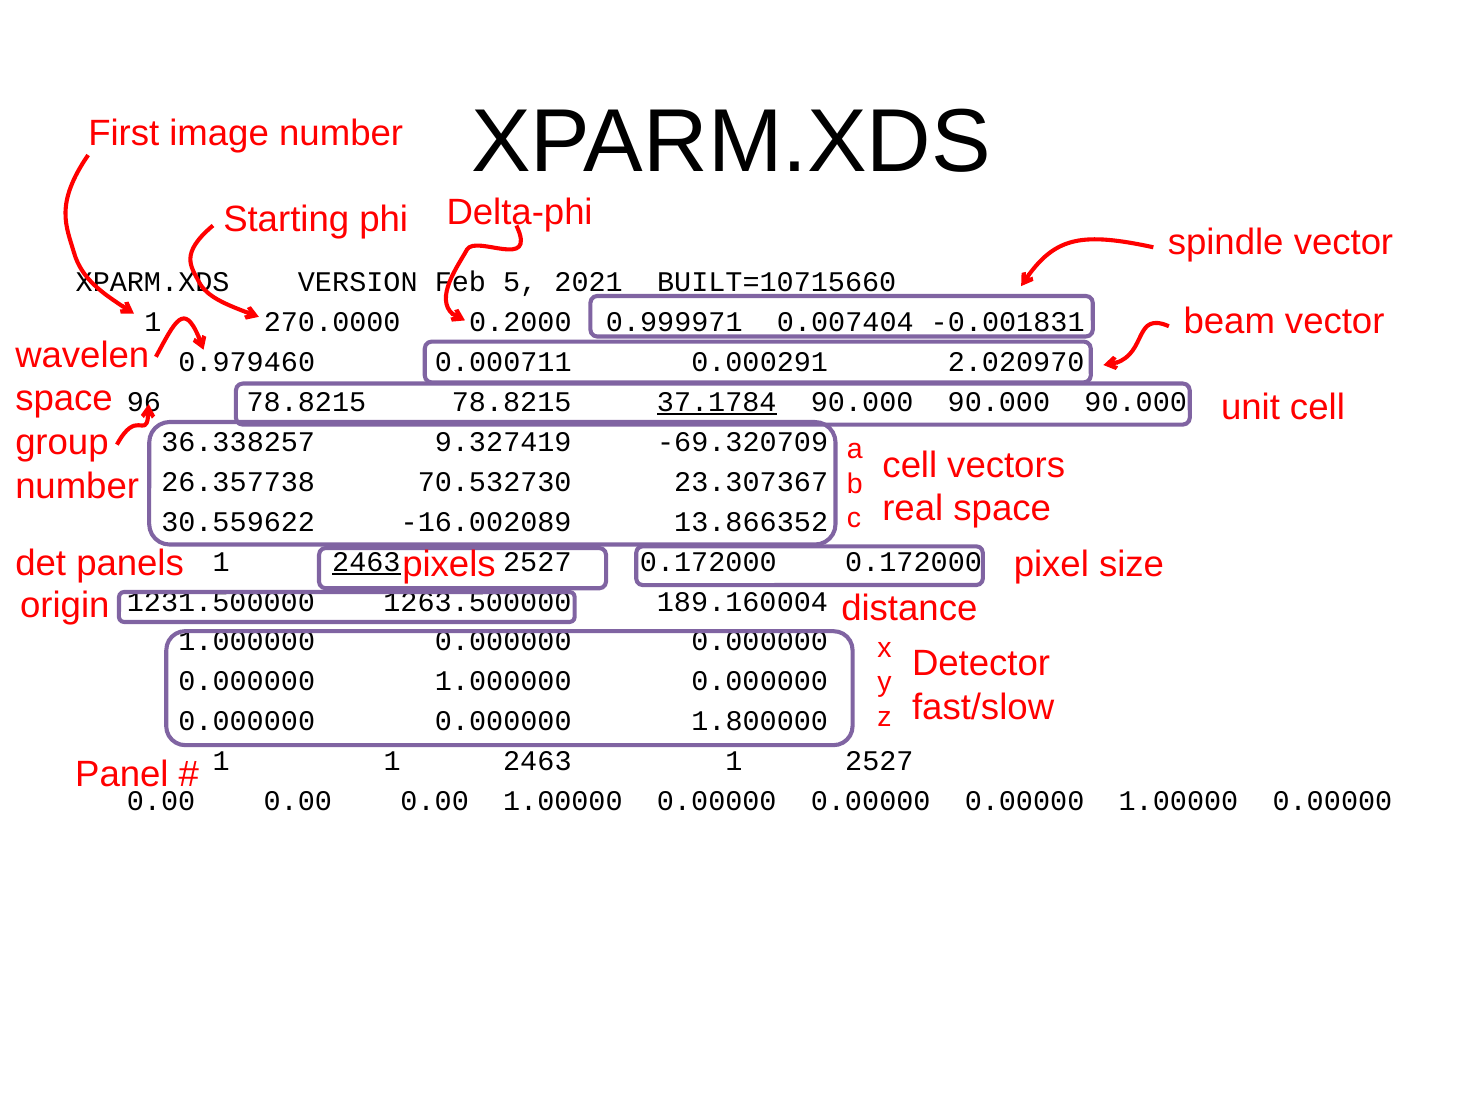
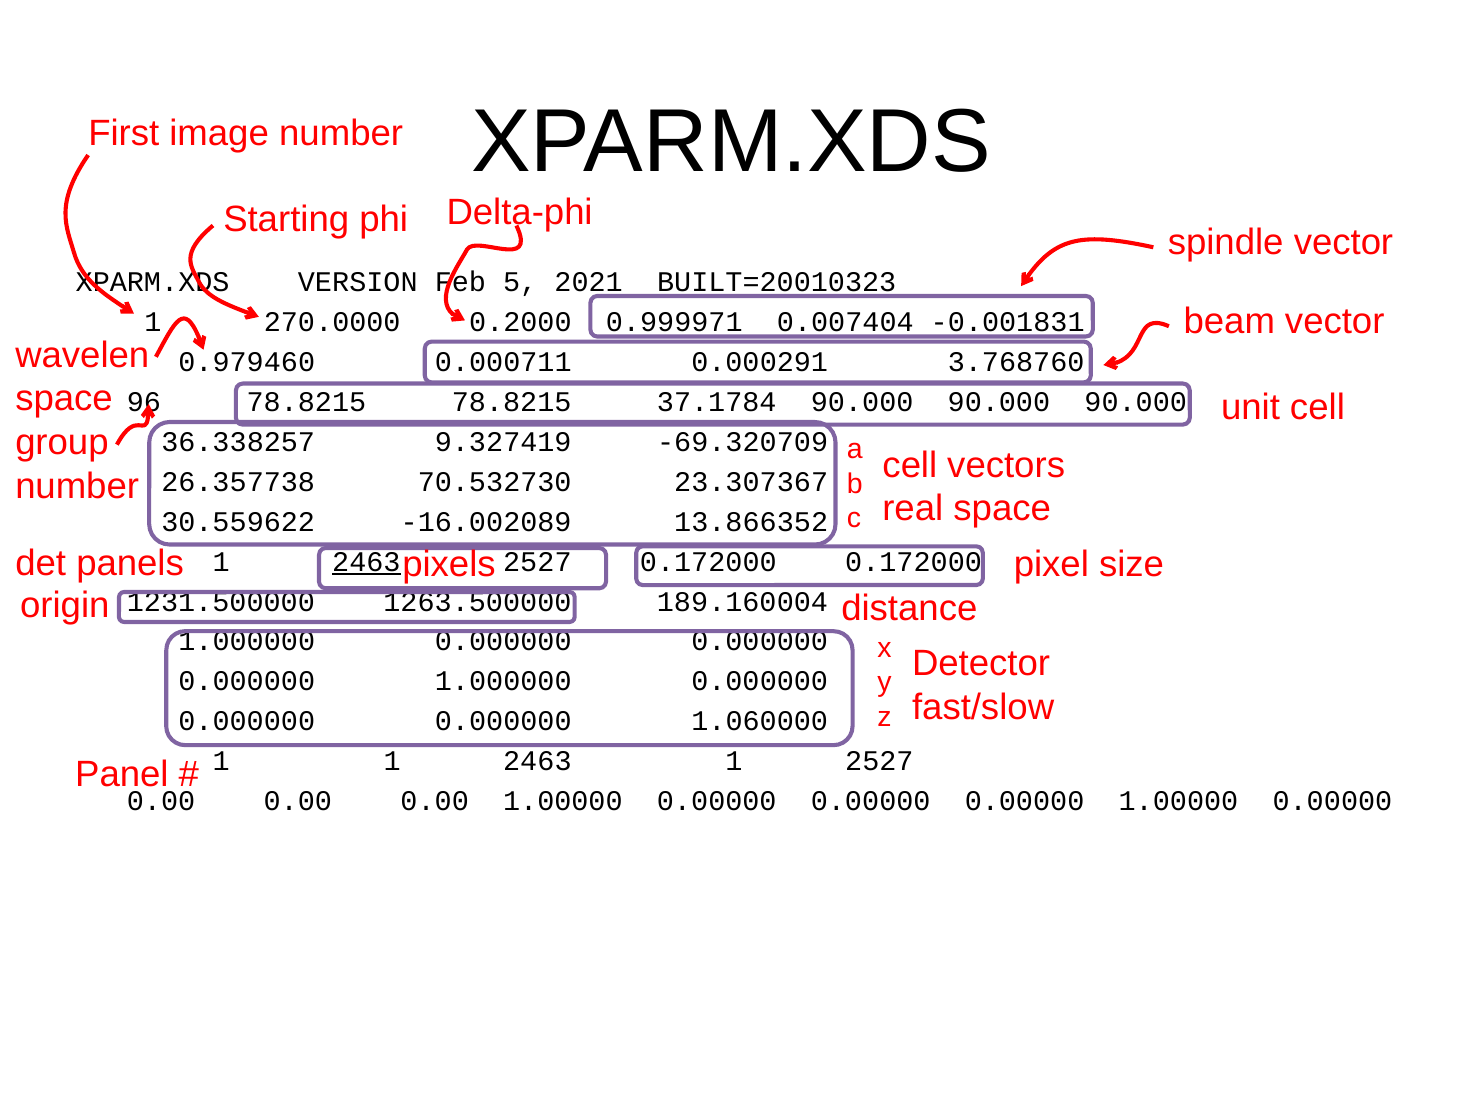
BUILT=10715660: BUILT=10715660 -> BUILT=20010323 (777, 282)
2.020970: 2.020970 -> 3.768760 (1016, 362)
37.1784 underline: present -> none (717, 402)
1.800000: 1.800000 -> 1.060000 (760, 722)
